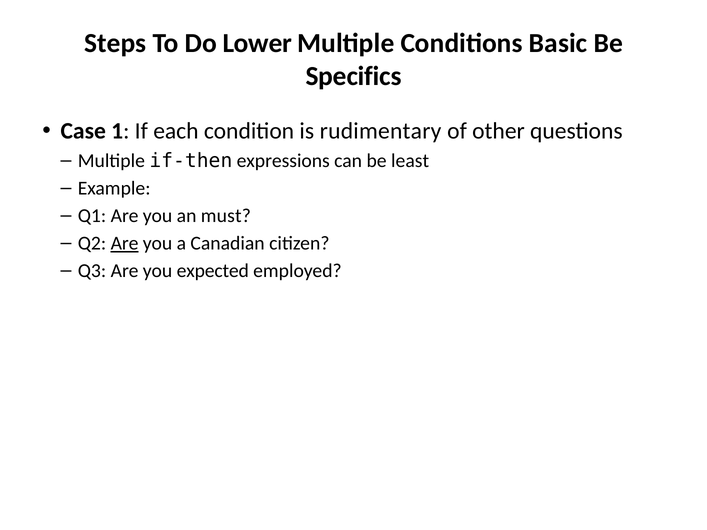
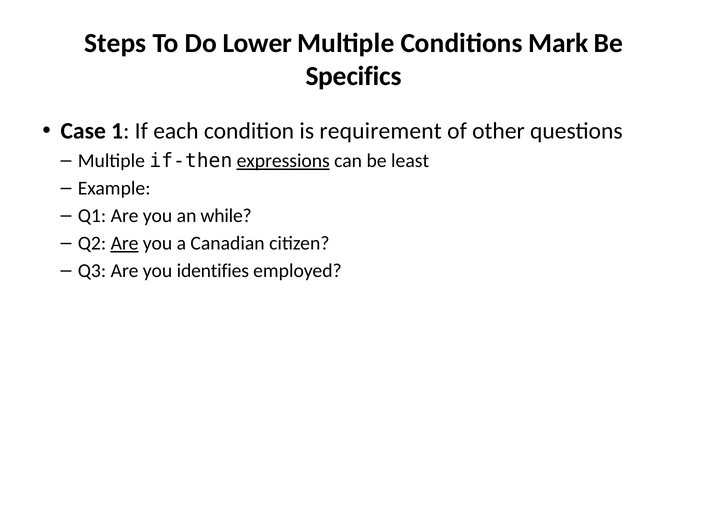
Basic: Basic -> Mark (558, 43)
rudimentary: rudimentary -> requirement (381, 131)
expressions underline: none -> present (283, 161)
must: must -> while (226, 216)
expected: expected -> identifies (213, 271)
